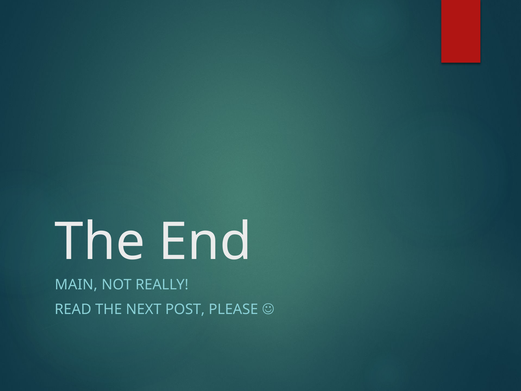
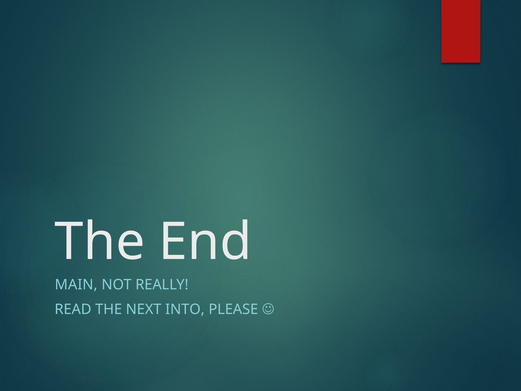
POST: POST -> INTO (185, 309)
